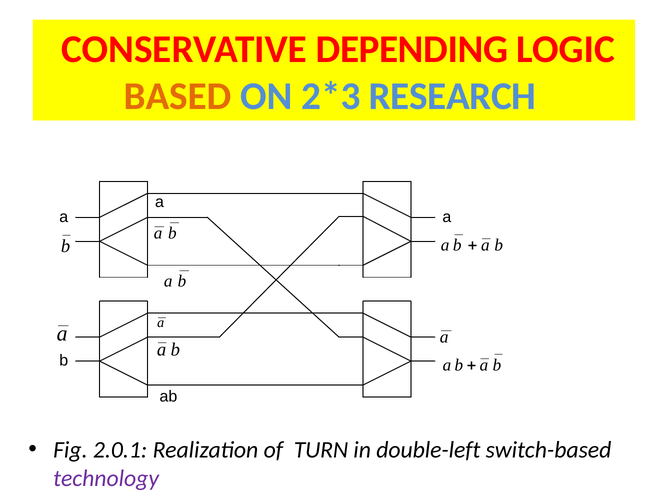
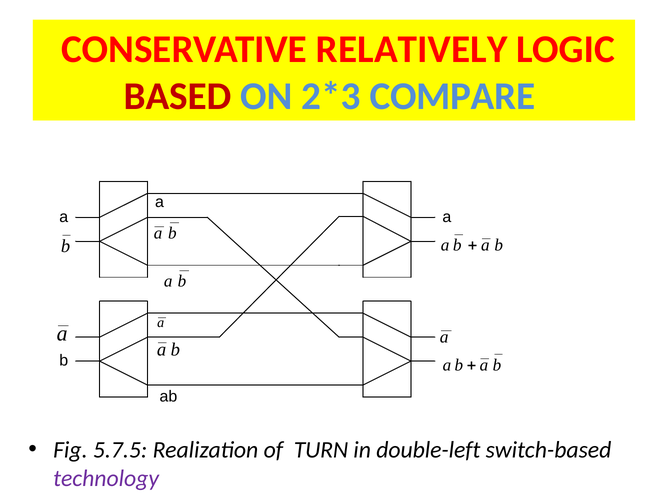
DEPENDING: DEPENDING -> RELATIVELY (412, 49)
BASED colour: orange -> red (178, 96)
RESEARCH: RESEARCH -> COMPARE (452, 96)
2.0.1: 2.0.1 -> 5.7.5 (120, 450)
